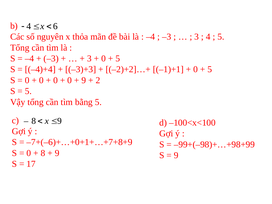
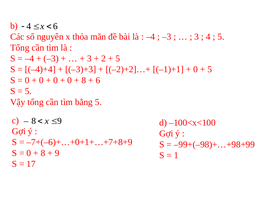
0: 0 -> 2 (103, 59)
9: 9 -> 8 (84, 80)
2: 2 -> 6 (98, 80)
9: 9 -> 1 (176, 155)
